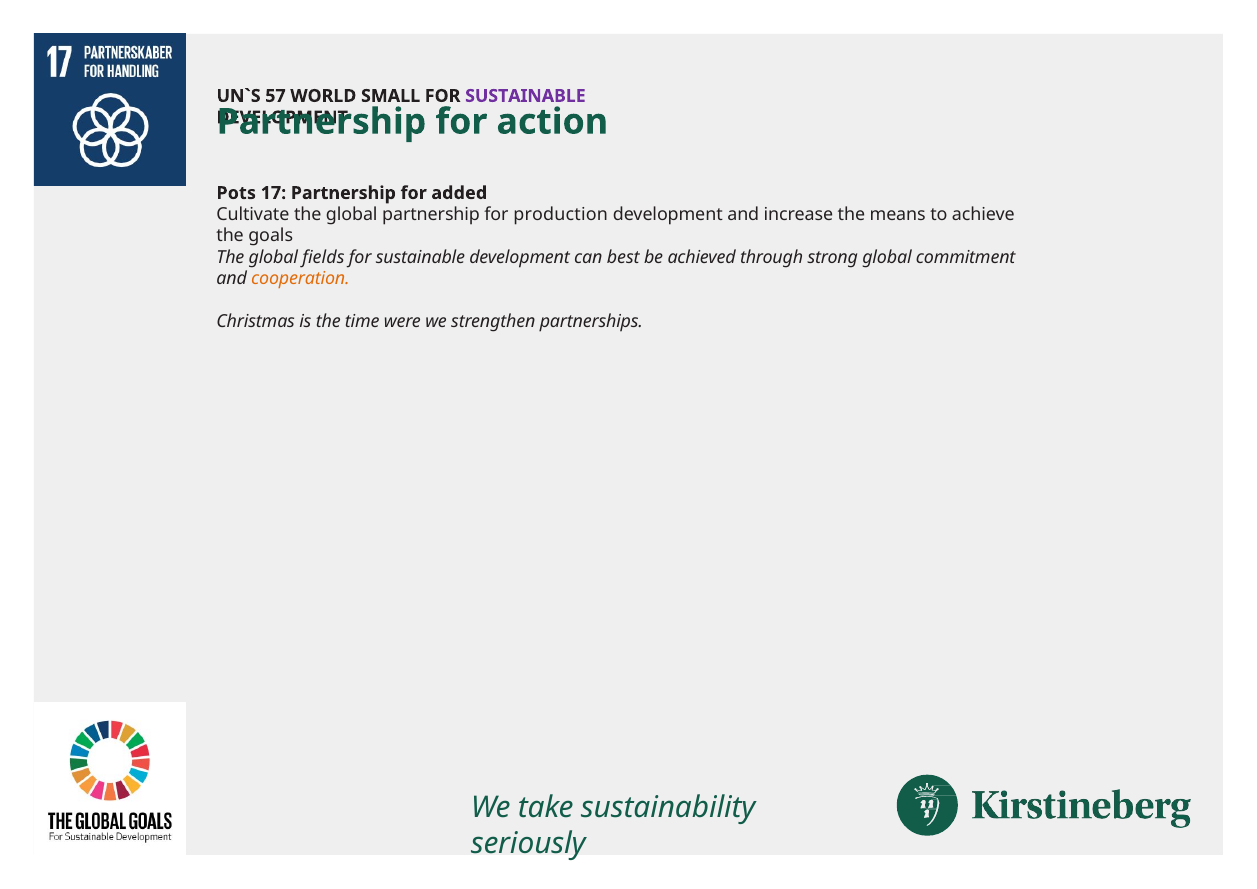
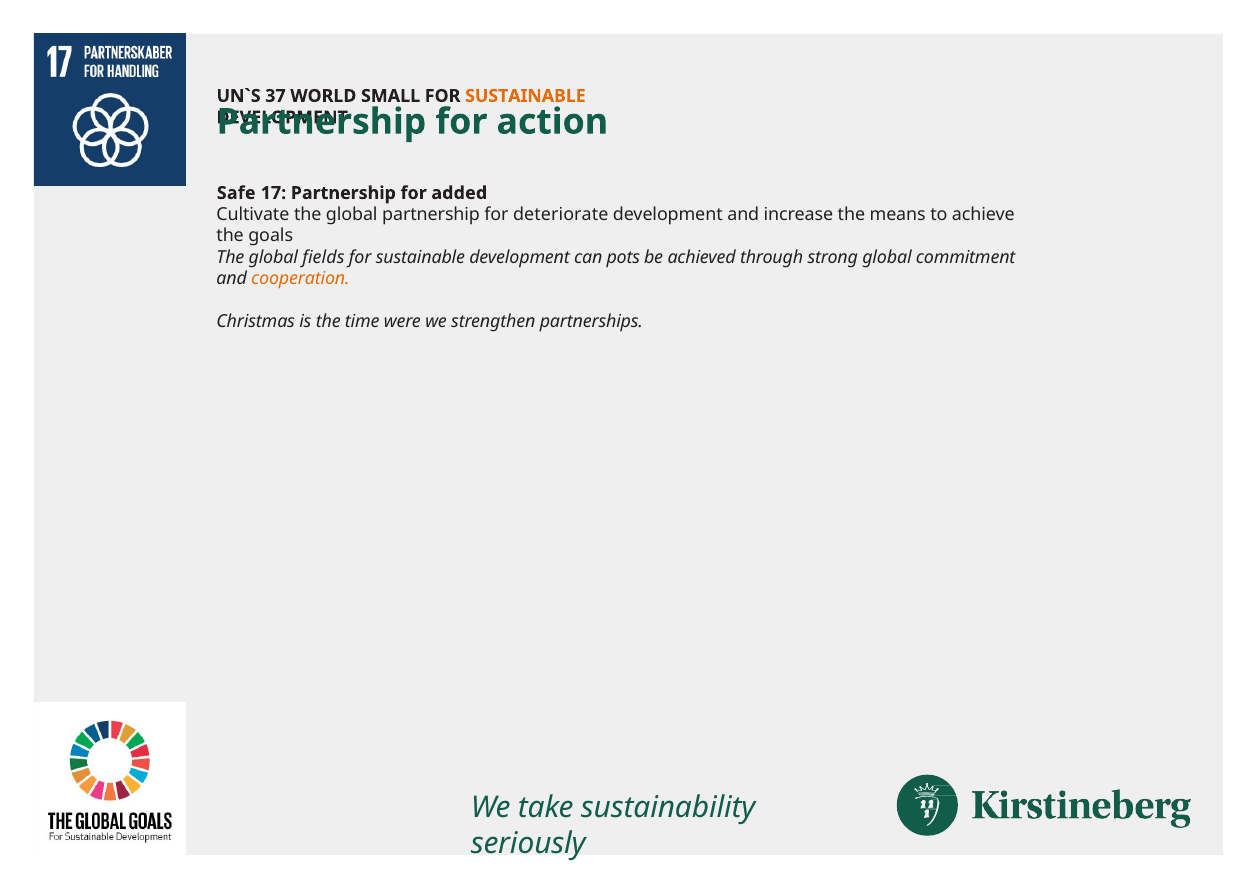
57: 57 -> 37 (275, 96)
SUSTAINABLE colour: purple -> orange (525, 96)
Pots: Pots -> Safe (236, 193)
production: production -> deteriorate (561, 215)
best: best -> pots (623, 258)
